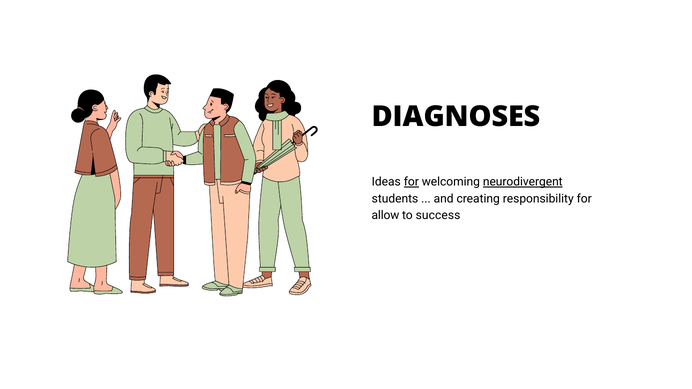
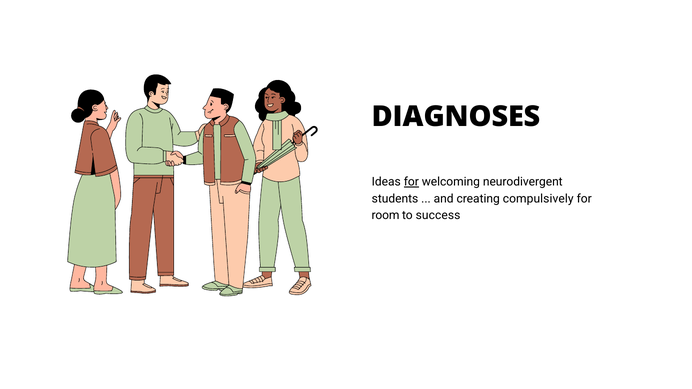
neurodivergent underline: present -> none (523, 182)
responsibility: responsibility -> compulsively (538, 199)
allow: allow -> room (385, 216)
